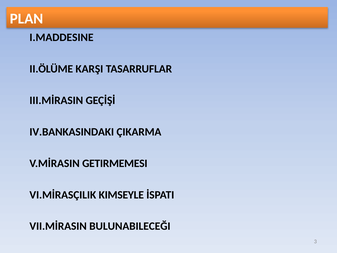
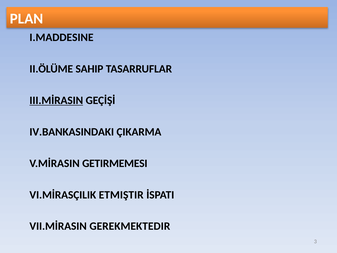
KARŞI: KARŞI -> SAHIP (89, 69)
III.MİRASIN underline: none -> present (56, 100)
KIMSEYLE: KIMSEYLE -> ETMIŞTIR (121, 195)
BULUNABILECEĞI: BULUNABILECEĞI -> GEREKMEKTEDIR (130, 226)
